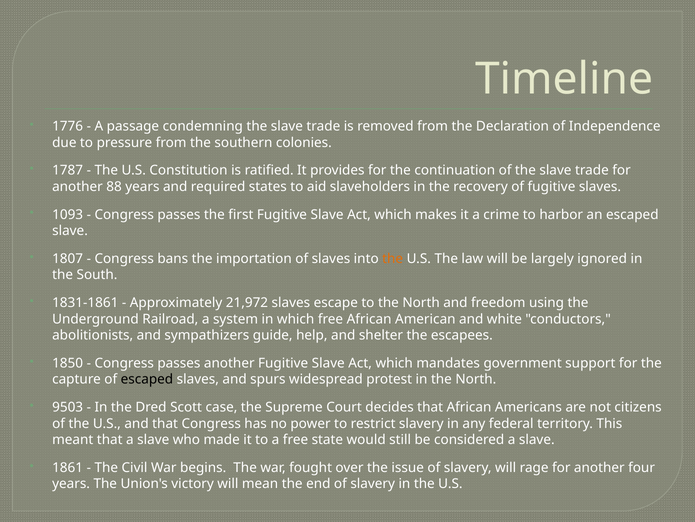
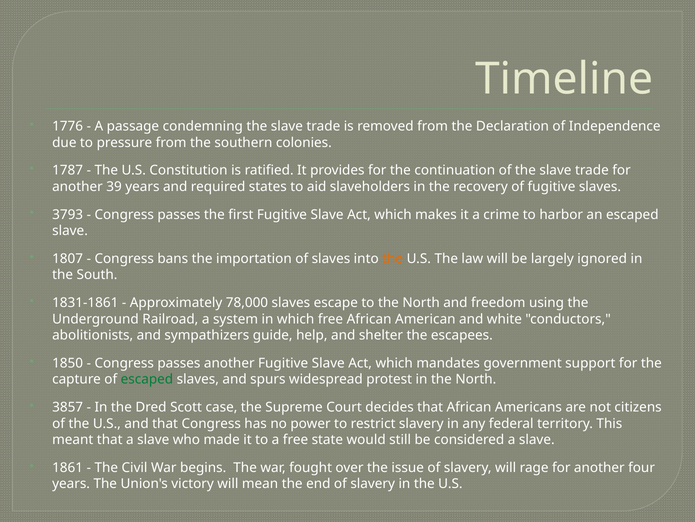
88: 88 -> 39 (114, 186)
1093: 1093 -> 3793 (68, 214)
21,972: 21,972 -> 78,000 (247, 302)
escaped colour: black -> green (147, 379)
9503: 9503 -> 3857 (68, 407)
